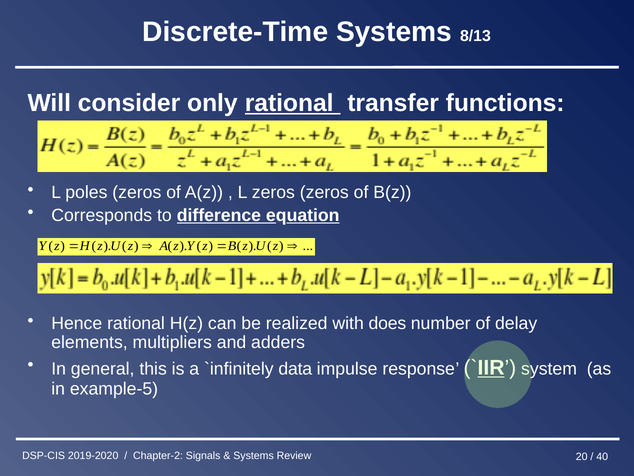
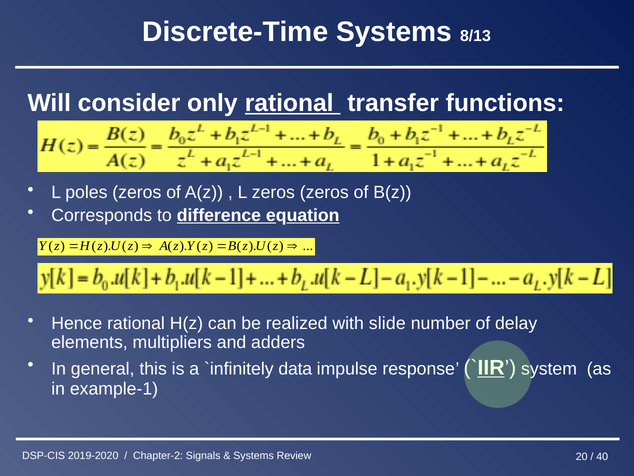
does: does -> slide (387, 323)
example-5: example-5 -> example-1 (114, 388)
